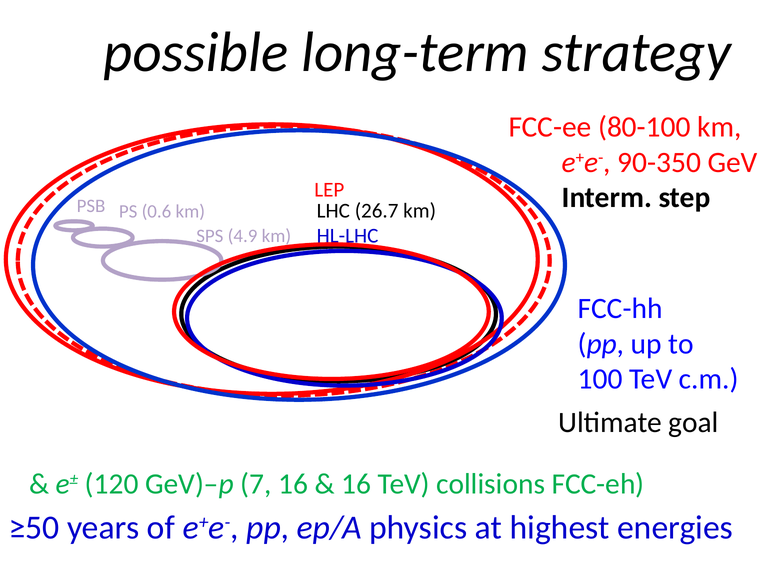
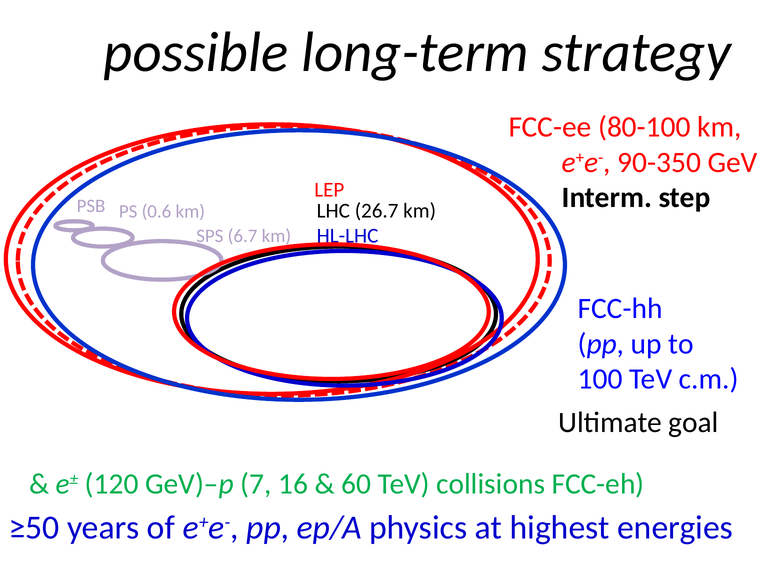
4.9: 4.9 -> 6.7 (243, 236)
16: 16 -> 60 (356, 484)
